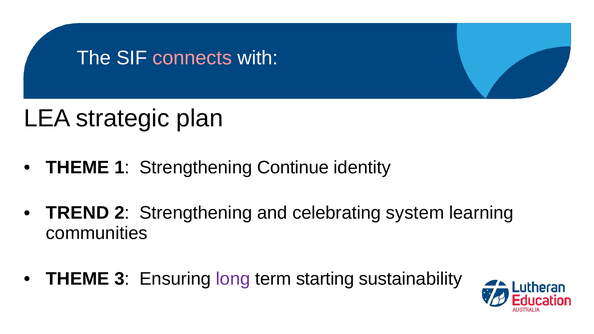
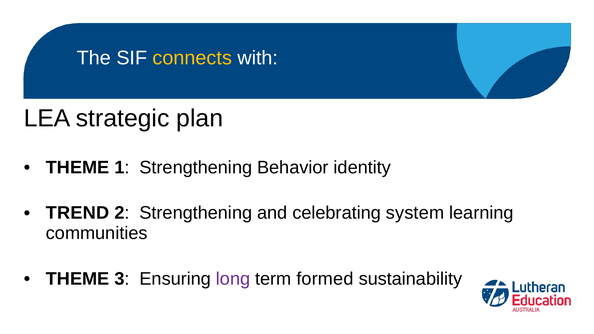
connects colour: pink -> yellow (192, 58)
Continue: Continue -> Behavior (293, 168)
starting: starting -> formed (325, 279)
